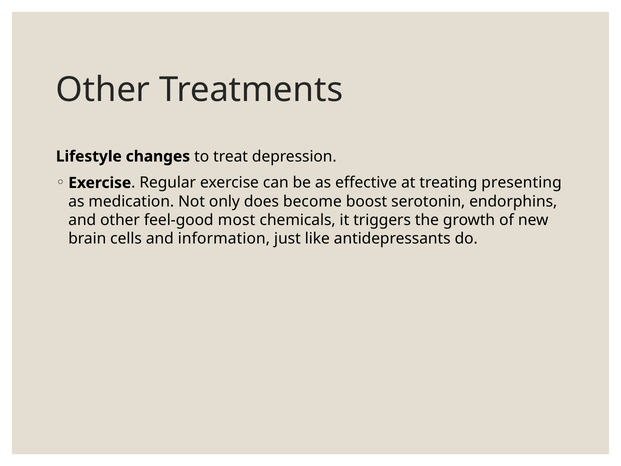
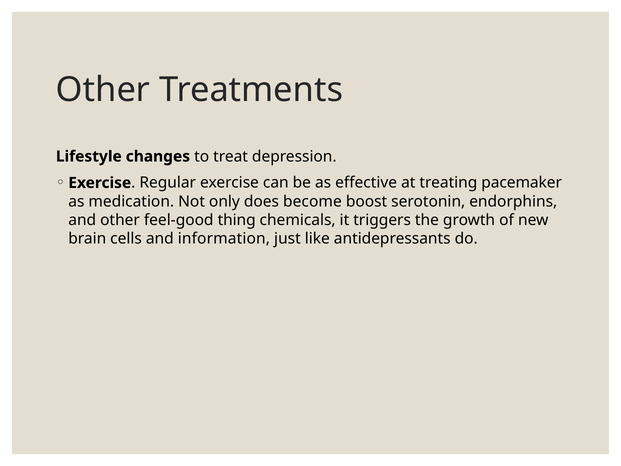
presenting: presenting -> pacemaker (522, 183)
most: most -> thing (237, 220)
